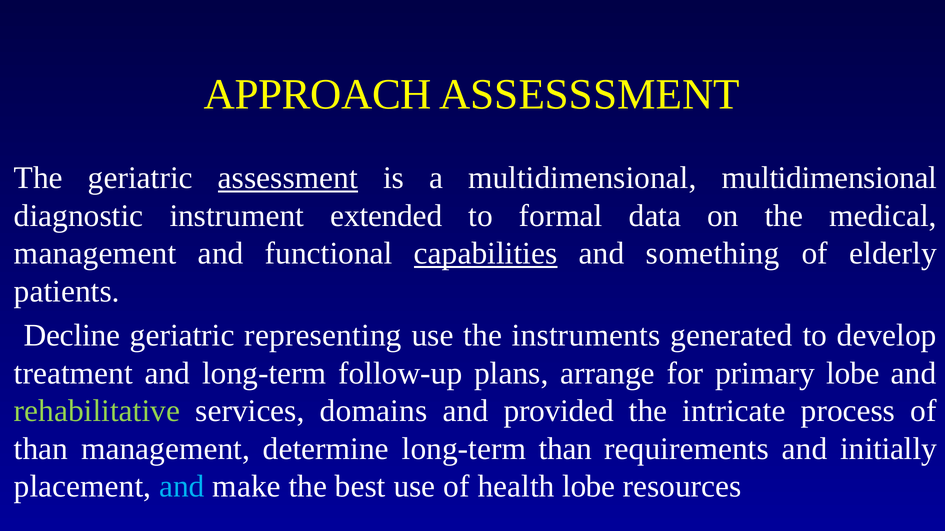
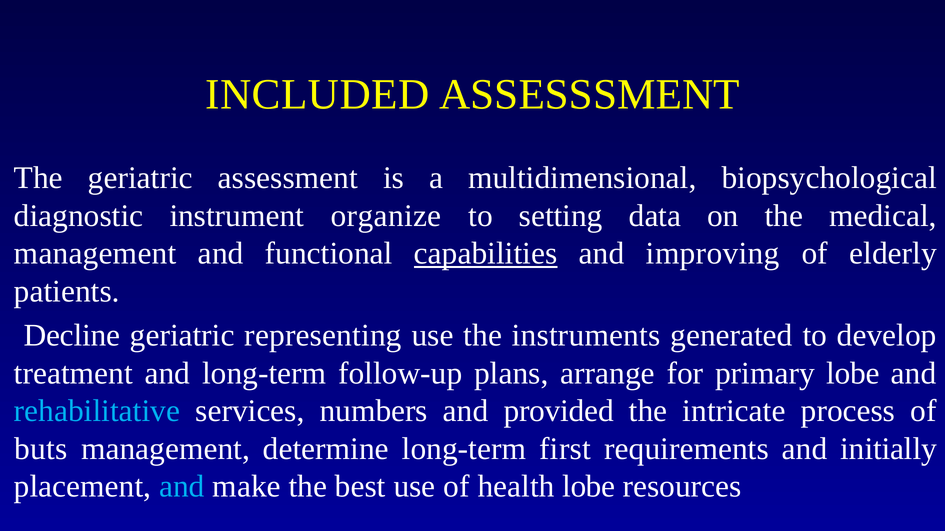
APPROACH: APPROACH -> INCLUDED (317, 95)
assessment underline: present -> none (288, 178)
multidimensional multidimensional: multidimensional -> biopsychological (829, 178)
extended: extended -> organize (386, 216)
formal: formal -> setting (561, 216)
something: something -> improving (713, 254)
rehabilitative colour: light green -> light blue (97, 411)
domains: domains -> numbers (374, 411)
than: than -> buts (41, 449)
long-term than: than -> first (565, 449)
